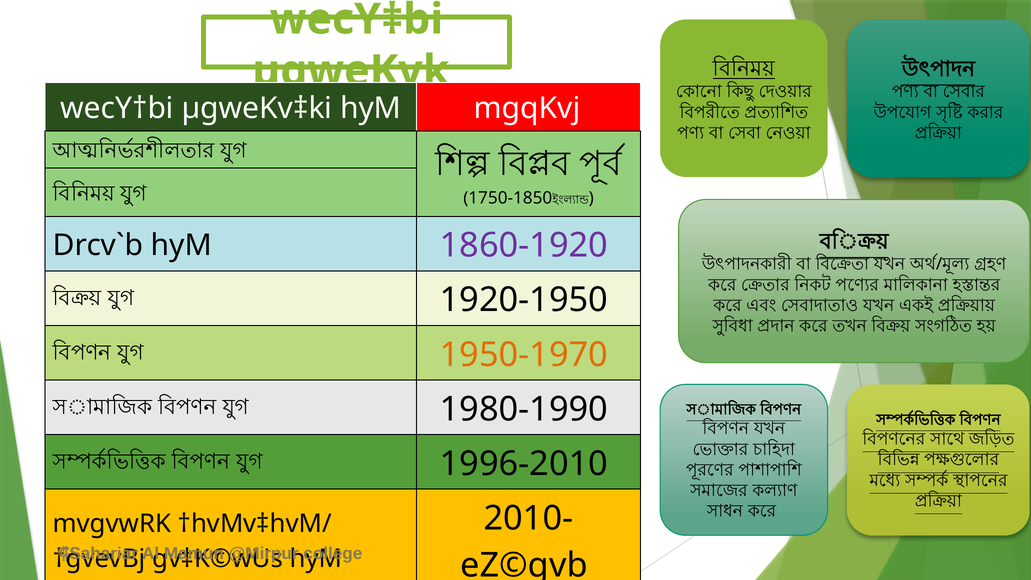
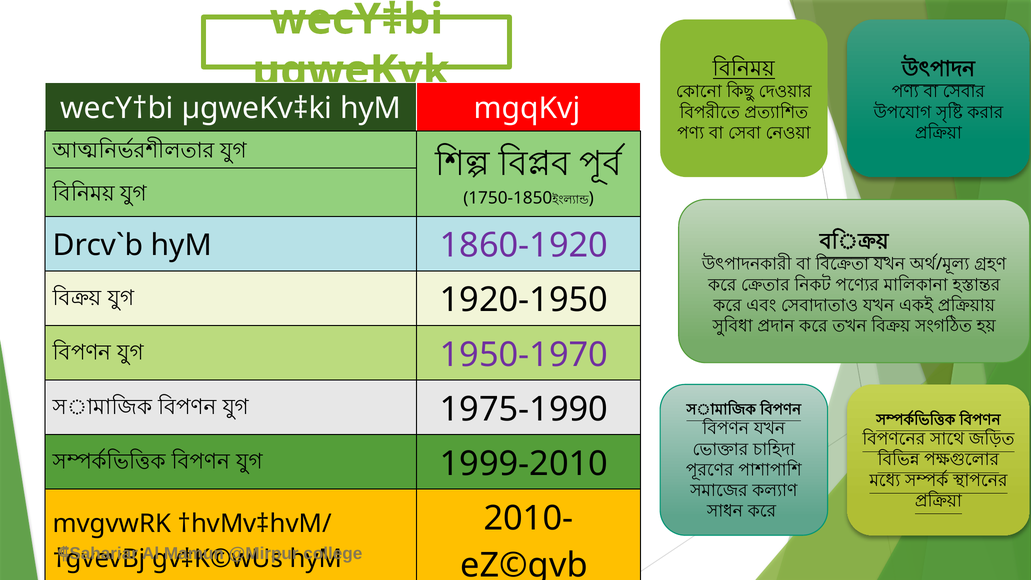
1950-1970 colour: orange -> purple (524, 355)
1980-1990: 1980-1990 -> 1975-1990 (524, 409)
1996-2010: 1996-2010 -> 1999-2010 (524, 464)
